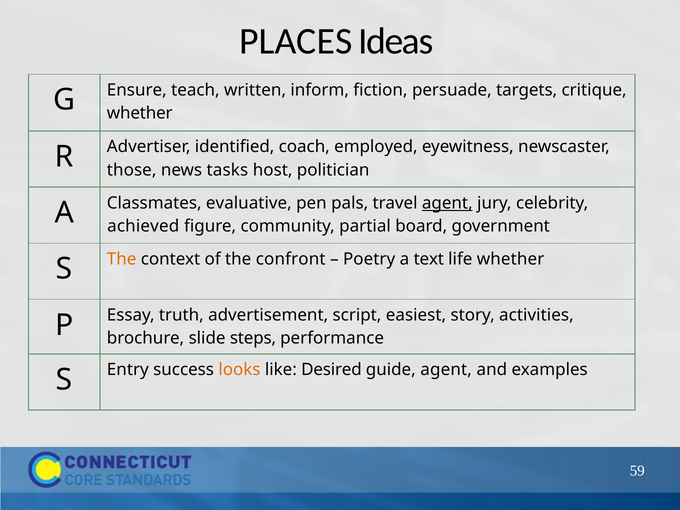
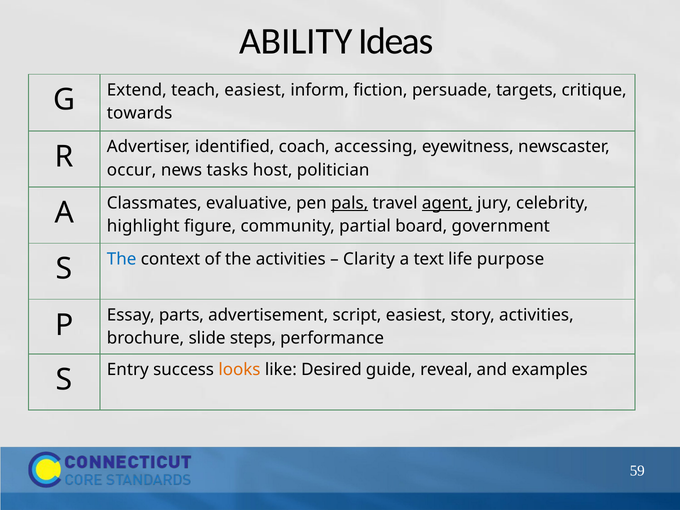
PLACES: PLACES -> ABILITY (296, 41)
Ensure: Ensure -> Extend (137, 90)
teach written: written -> easiest (255, 90)
whether: whether -> towards (140, 113)
employed: employed -> accessing (376, 147)
those: those -> occur (132, 170)
pals underline: none -> present (350, 203)
achieved: achieved -> highlight (143, 226)
The colour: orange -> blue (122, 259)
the confront: confront -> activities (291, 259)
Poetry: Poetry -> Clarity (369, 259)
life whether: whether -> purpose (511, 259)
truth: truth -> parts (181, 315)
guide agent: agent -> reveal (446, 370)
